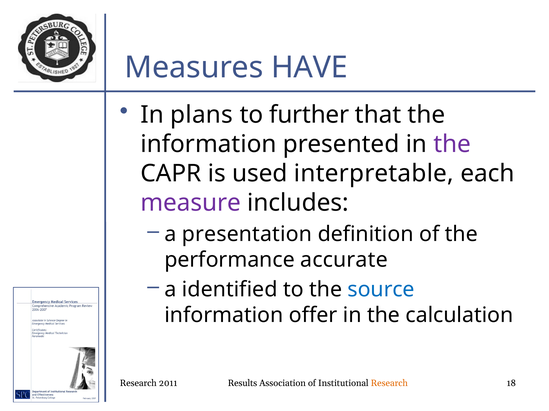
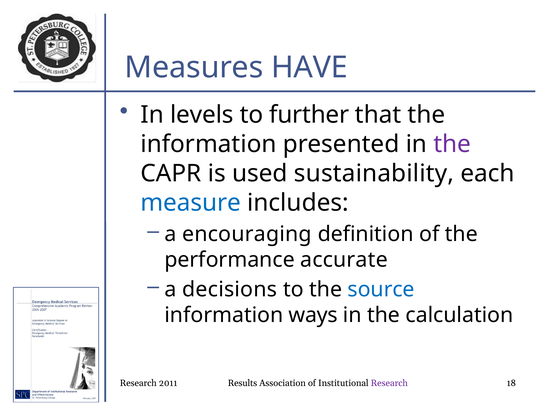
plans: plans -> levels (202, 115)
interpretable: interpretable -> sustainability (374, 174)
measure colour: purple -> blue (191, 203)
presentation: presentation -> encouraging (247, 235)
identified: identified -> decisions (230, 290)
offer: offer -> ways (313, 316)
Research colour: orange -> purple (389, 384)
